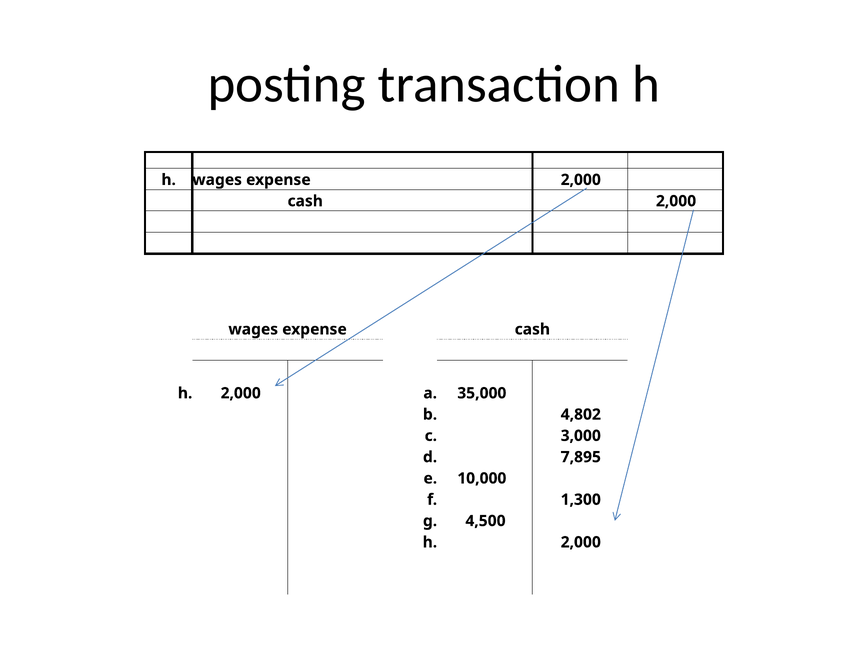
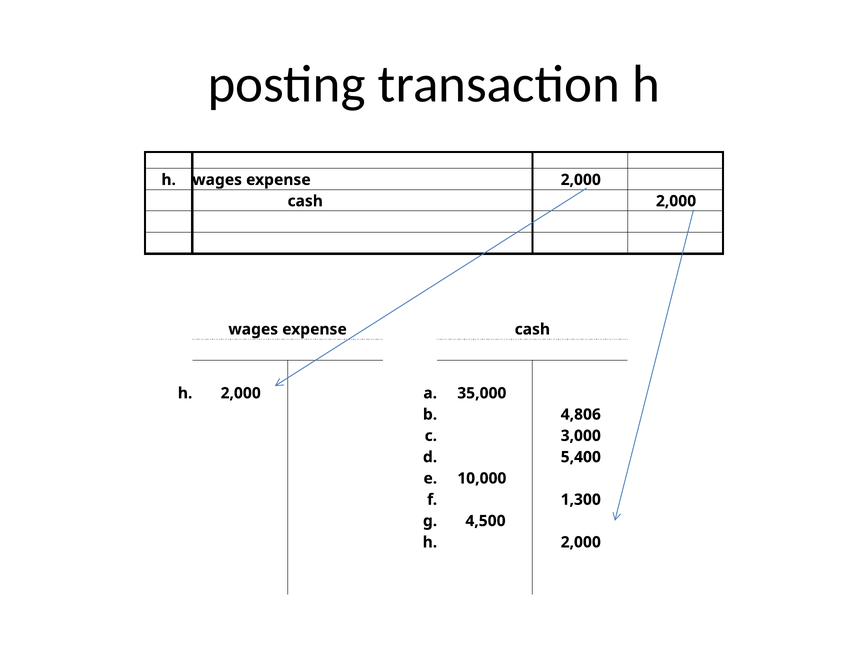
4,802: 4,802 -> 4,806 (581, 414)
7,895: 7,895 -> 5,400 (581, 457)
